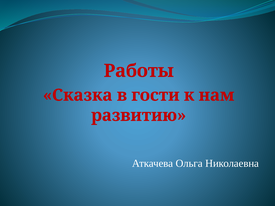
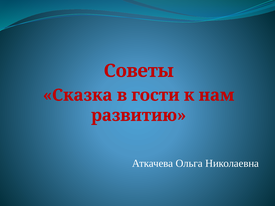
Работы: Работы -> Советы (139, 71)
